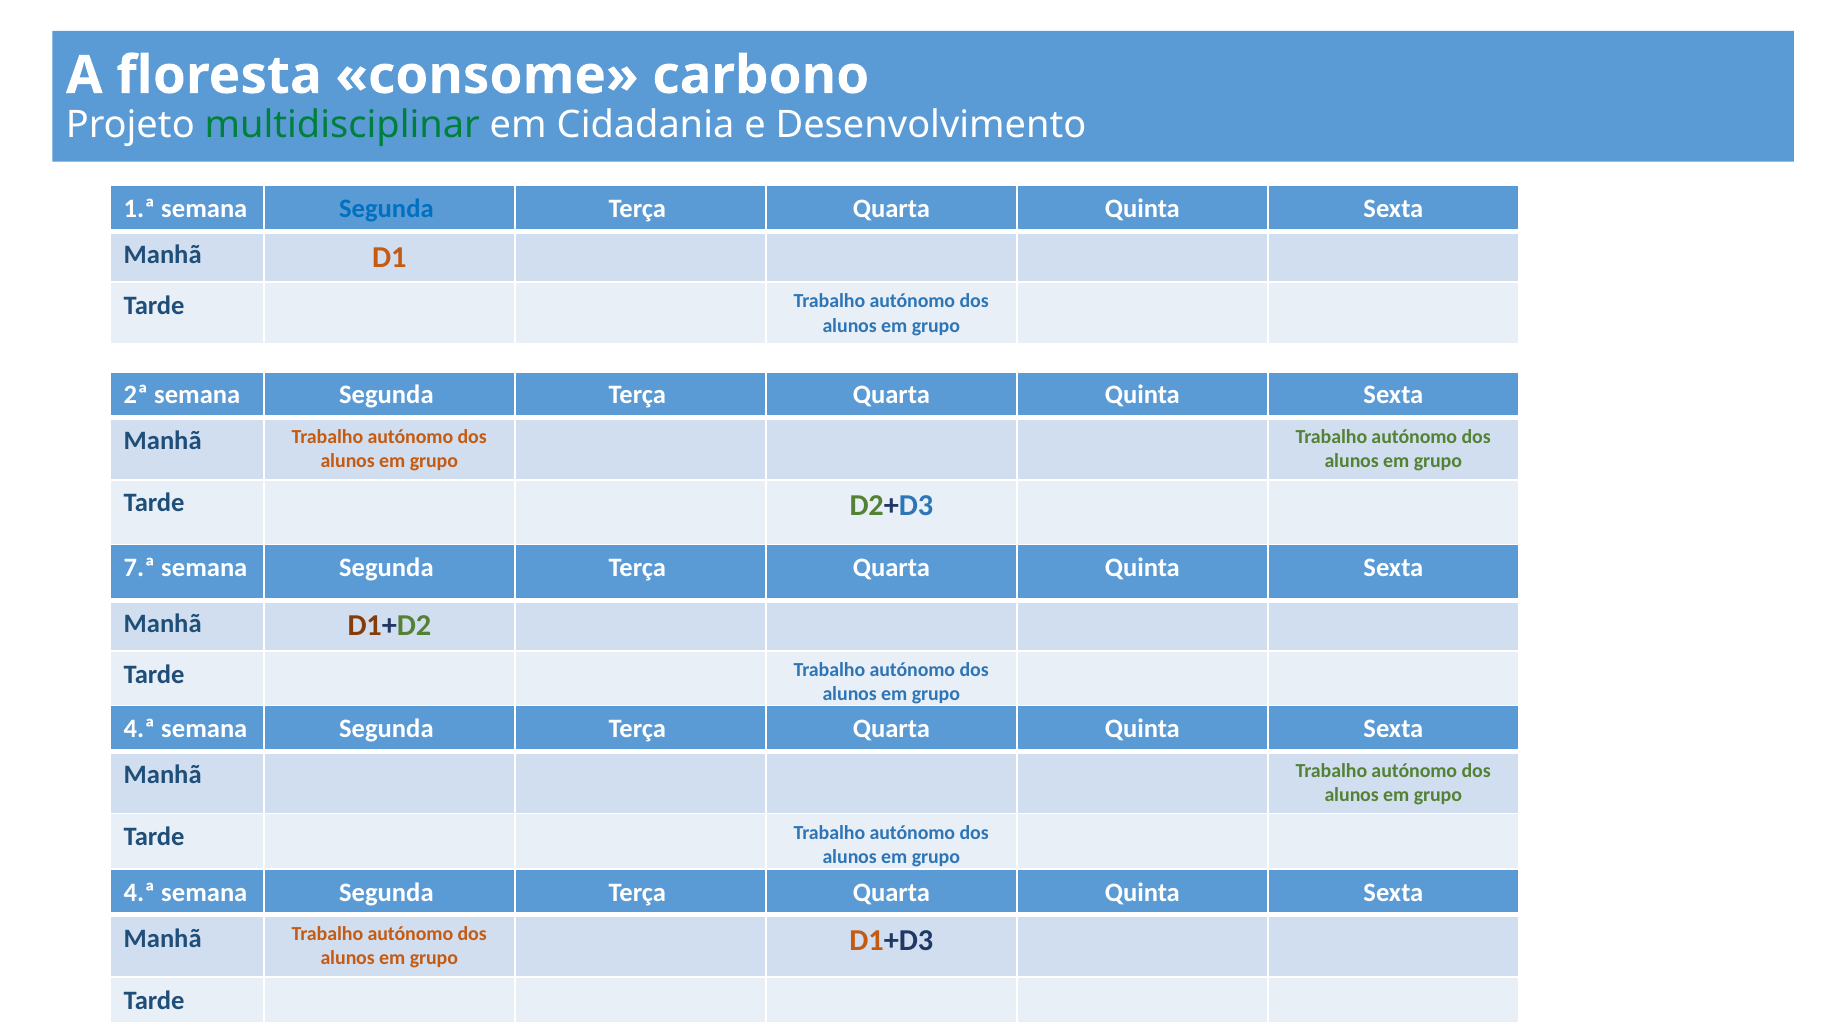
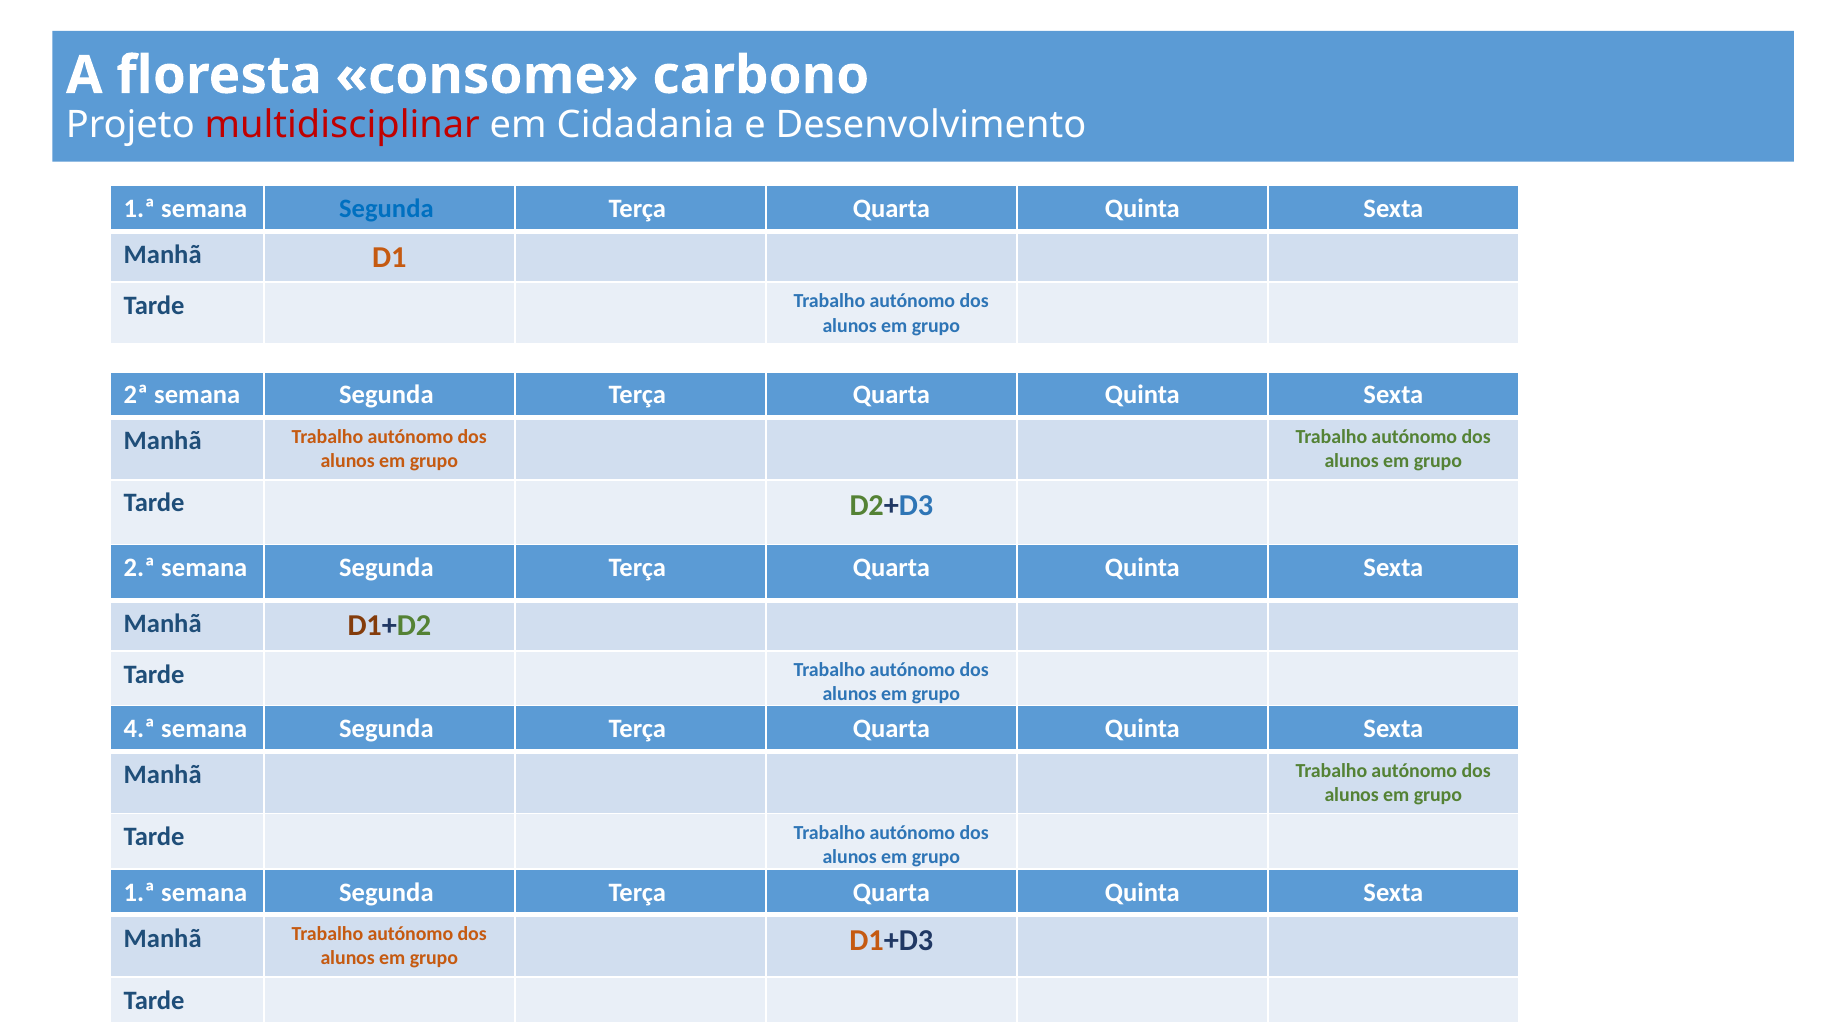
multidisciplinar colour: green -> red (342, 125)
7.ª: 7.ª -> 2.ª (139, 568)
4.ª: 4.ª -> 1.ª (139, 893)
